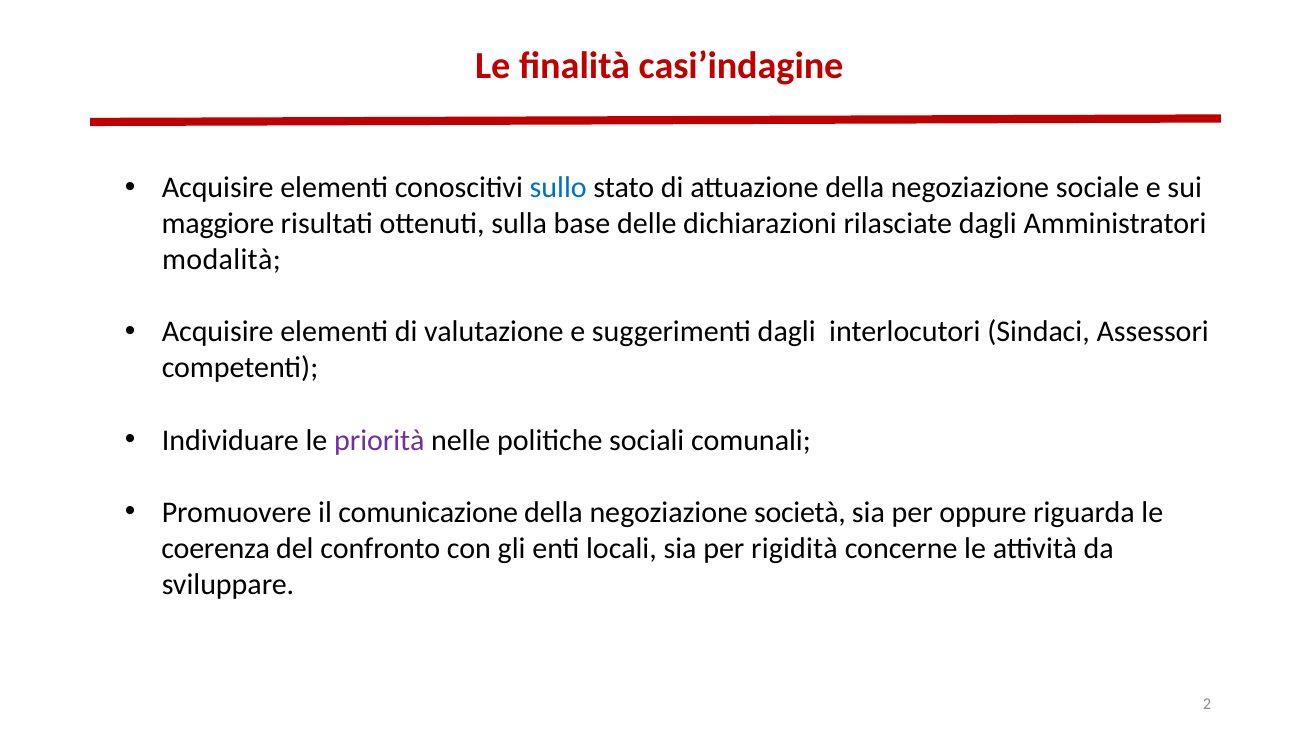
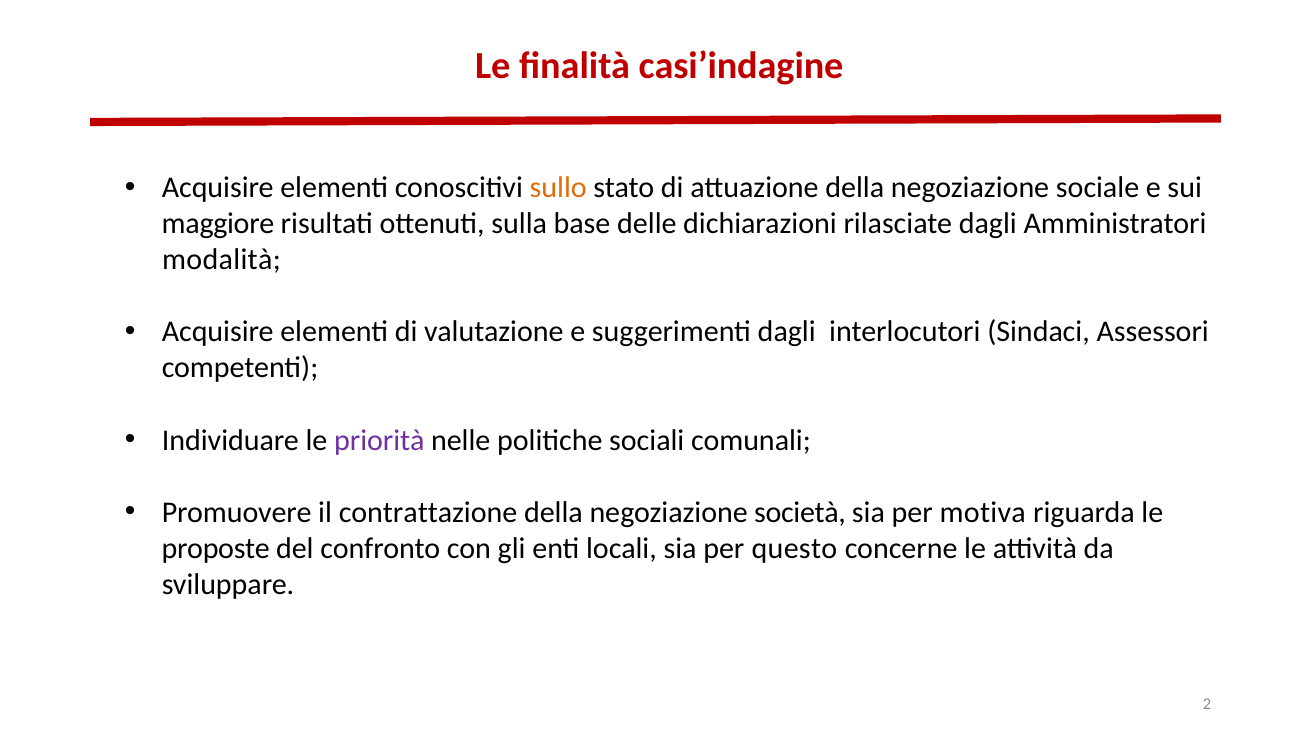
sullo colour: blue -> orange (558, 188)
comunicazione: comunicazione -> contrattazione (428, 512)
oppure: oppure -> motiva (983, 512)
coerenza: coerenza -> proposte (216, 548)
rigidità: rigidità -> questo (794, 548)
